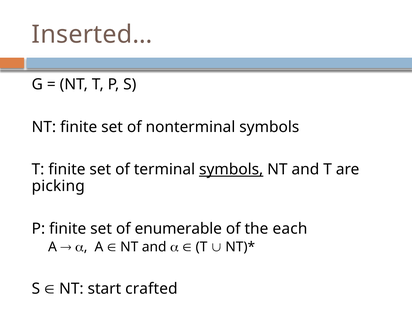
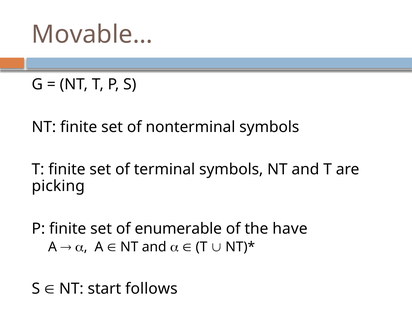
Inserted…: Inserted… -> Movable… (92, 34)
symbols underline: present -> none (231, 169)
each: each -> have (290, 229)
crafted: crafted -> follows (151, 289)
